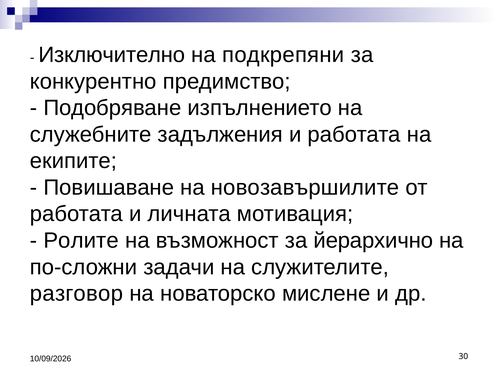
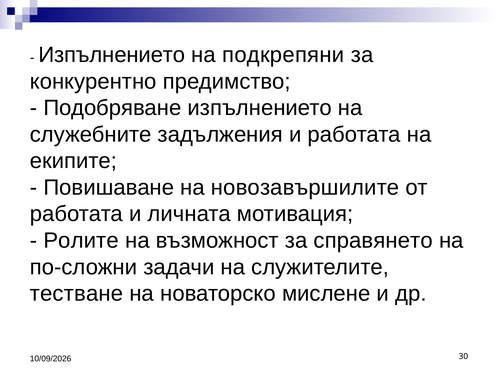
Изключително: Изключително -> Изпълнението (112, 55)
йерархично: йерархично -> справянето (373, 241)
разговор: разговор -> тестване (77, 294)
